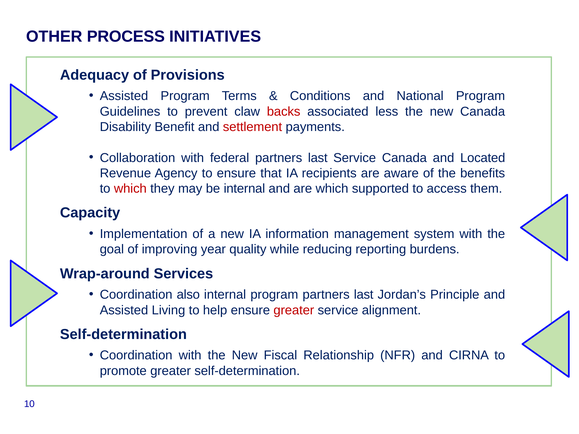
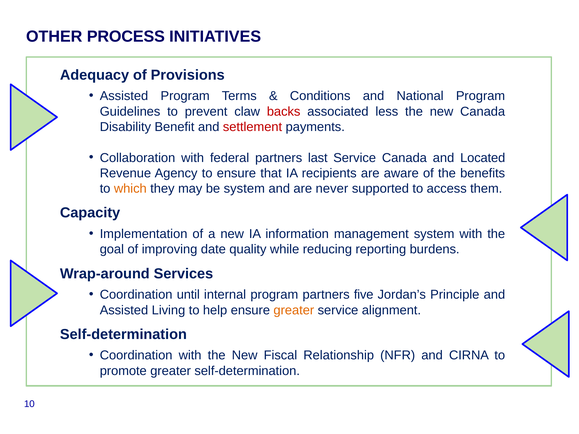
which colour: red -> orange (130, 189)
be internal: internal -> system (244, 189)
are which: which -> never (332, 189)
year: year -> date (213, 250)
also: also -> until (188, 295)
program partners last: last -> five (364, 295)
greater colour: red -> orange (294, 310)
